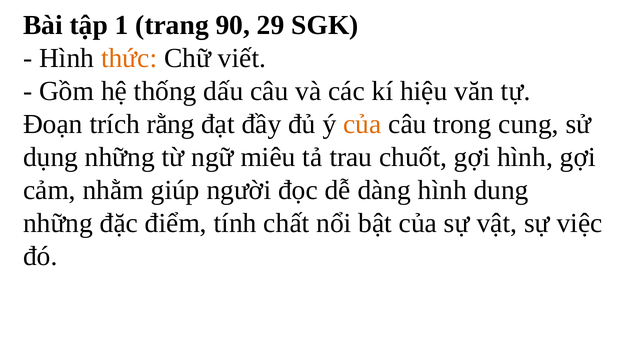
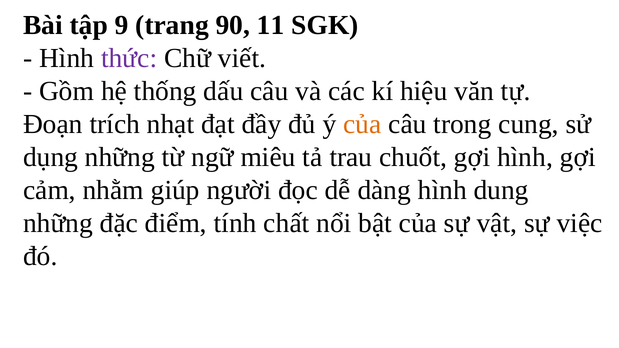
1: 1 -> 9 (122, 25)
29: 29 -> 11 (271, 25)
thức colour: orange -> purple (129, 58)
rằng: rằng -> nhạt (171, 124)
